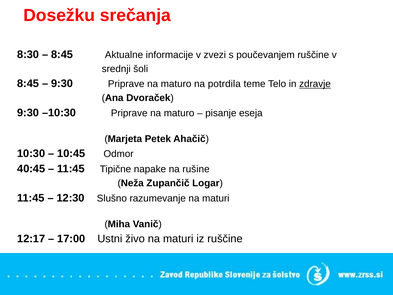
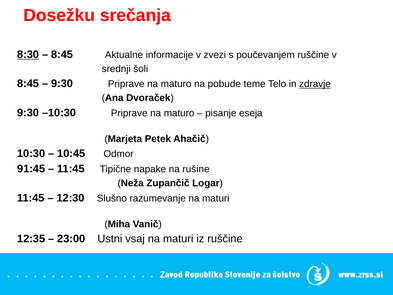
8:30 underline: none -> present (28, 55)
potrdila: potrdila -> pobude (224, 84)
40:45: 40:45 -> 91:45 (31, 169)
12:17: 12:17 -> 12:35 (31, 239)
17:00: 17:00 -> 23:00 (71, 239)
živo: živo -> vsaj (135, 239)
